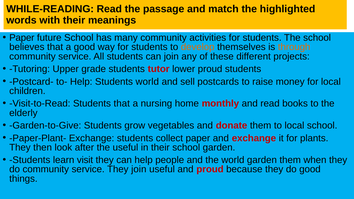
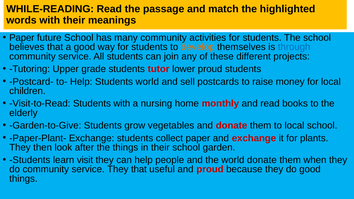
through colour: orange -> blue (294, 47)
Students that: that -> with (122, 104)
the useful: useful -> things (125, 148)
world garden: garden -> donate (262, 160)
They join: join -> that (139, 169)
